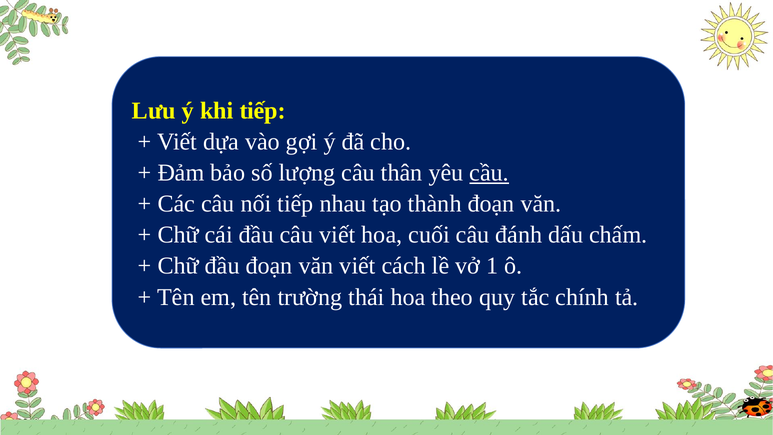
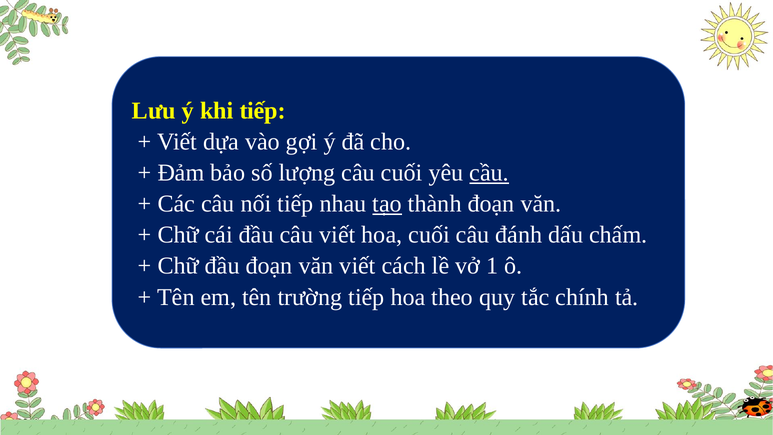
câu thân: thân -> cuối (402, 173)
tạo underline: none -> present (387, 204)
trường thái: thái -> tiếp (366, 297)
